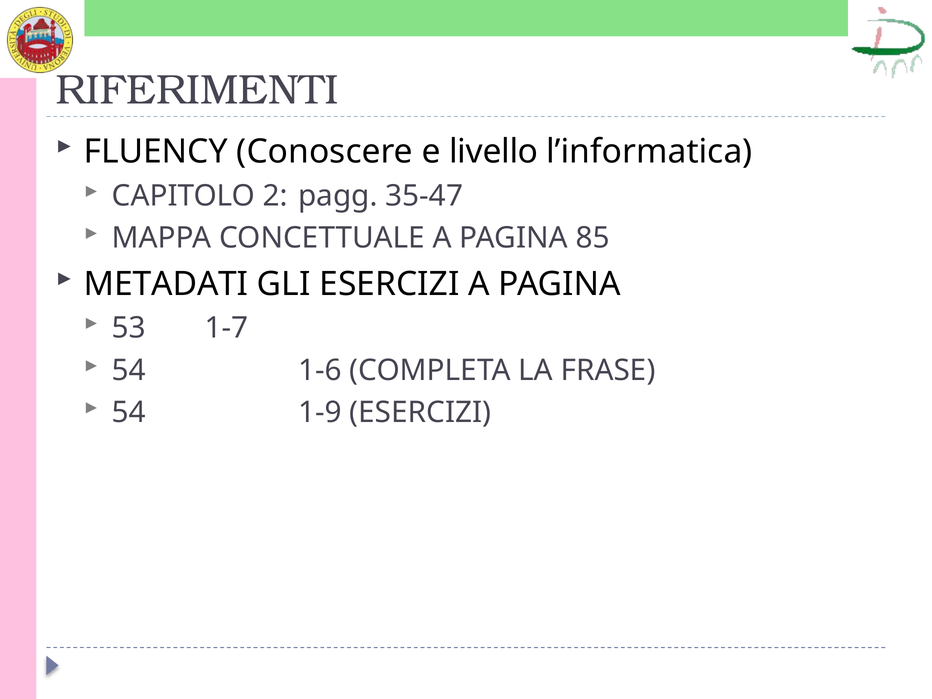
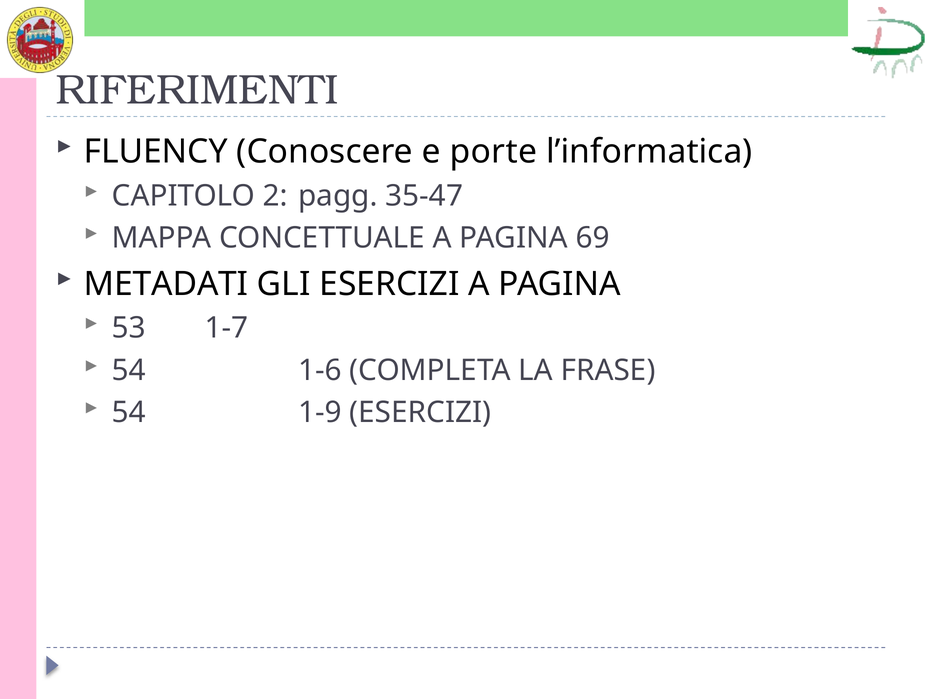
livello: livello -> porte (493, 151)
85: 85 -> 69 (593, 238)
